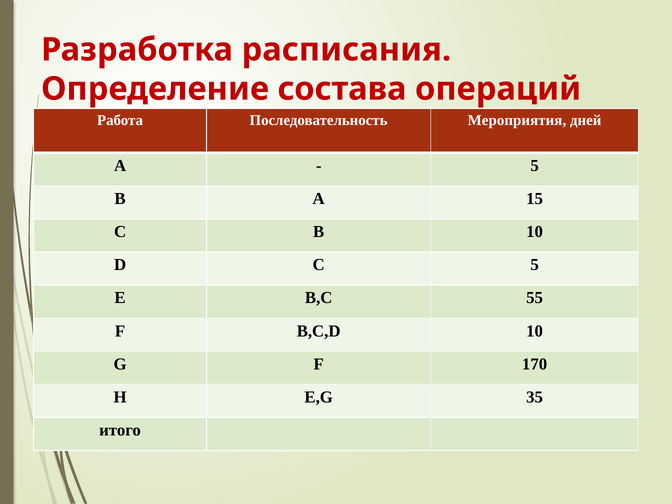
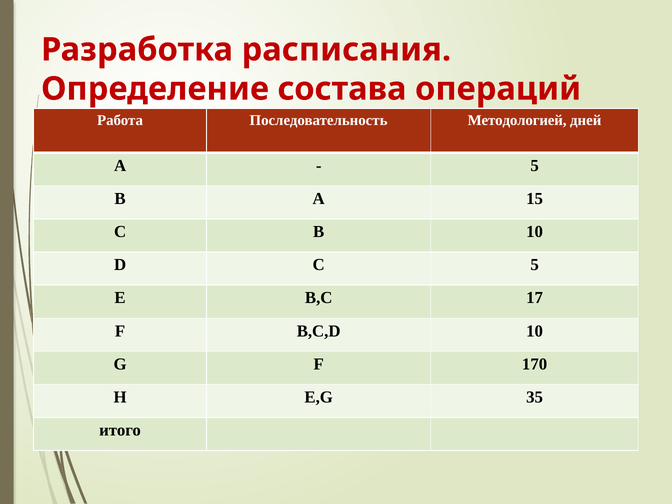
Мероприятия: Мероприятия -> Методологией (517, 120)
55: 55 -> 17 (535, 298)
